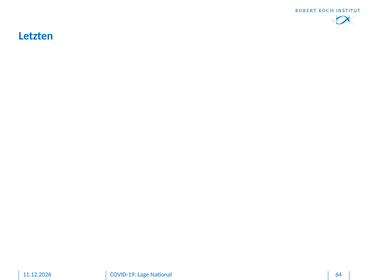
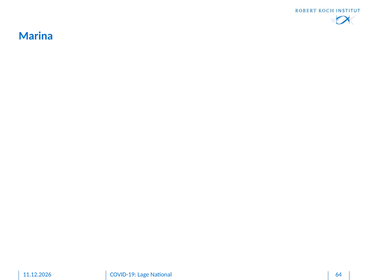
Letzten: Letzten -> Marina (36, 36)
